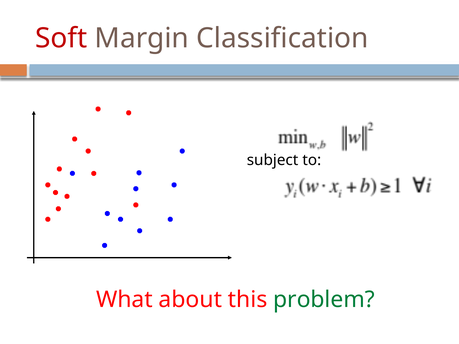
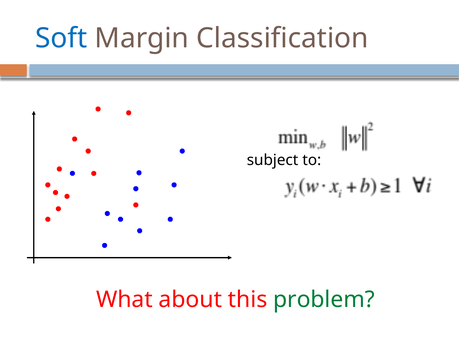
Soft colour: red -> blue (61, 38)
